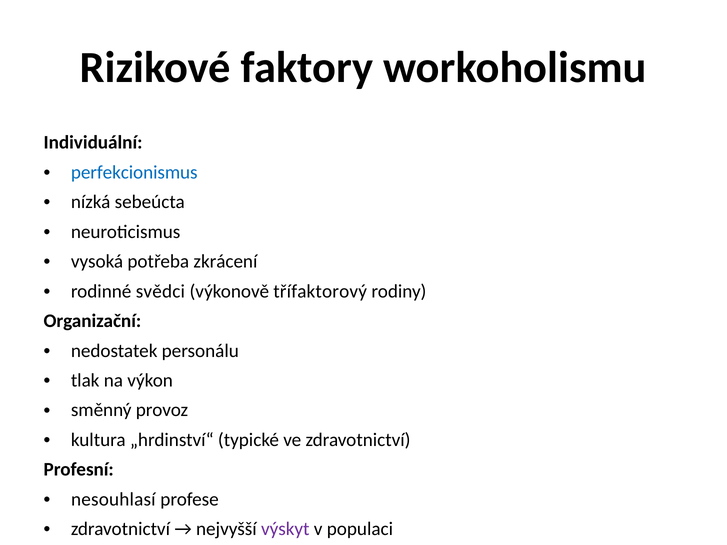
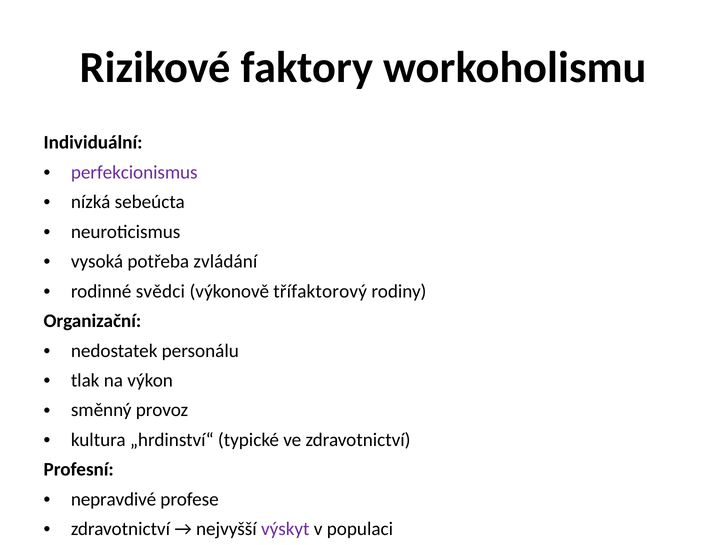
perfekcionismus colour: blue -> purple (134, 172)
zkrácení: zkrácení -> zvládání (225, 262)
nesouhlasí: nesouhlasí -> nepravdivé (114, 500)
